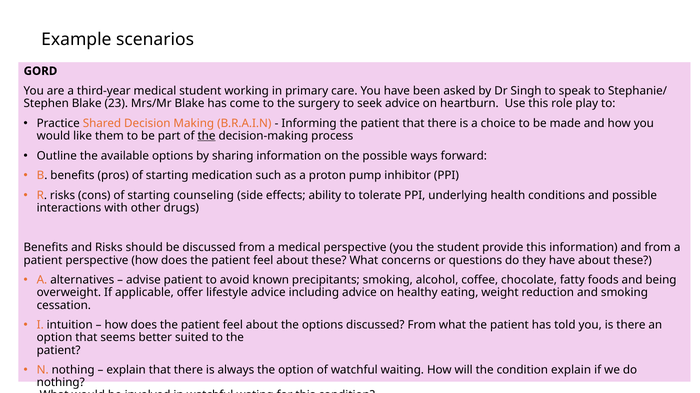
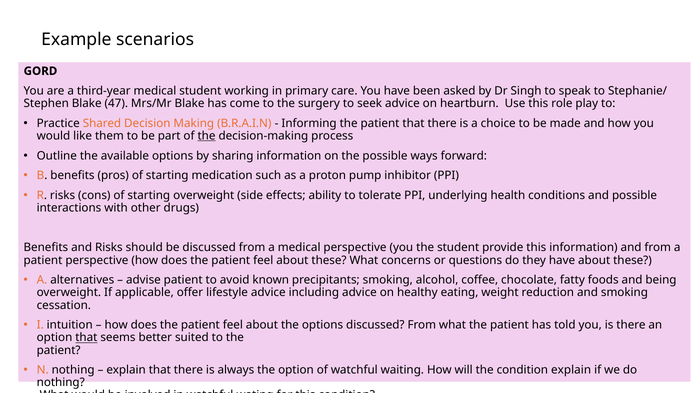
23: 23 -> 47 (116, 104)
starting counseling: counseling -> overweight (204, 196)
that underline: none -> present (86, 338)
